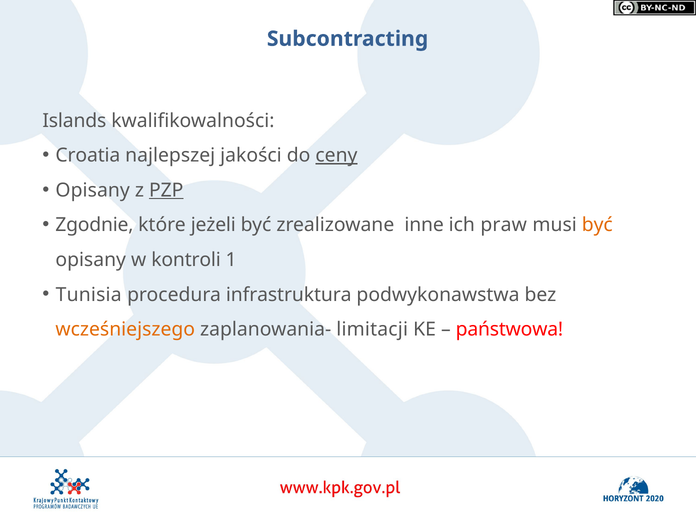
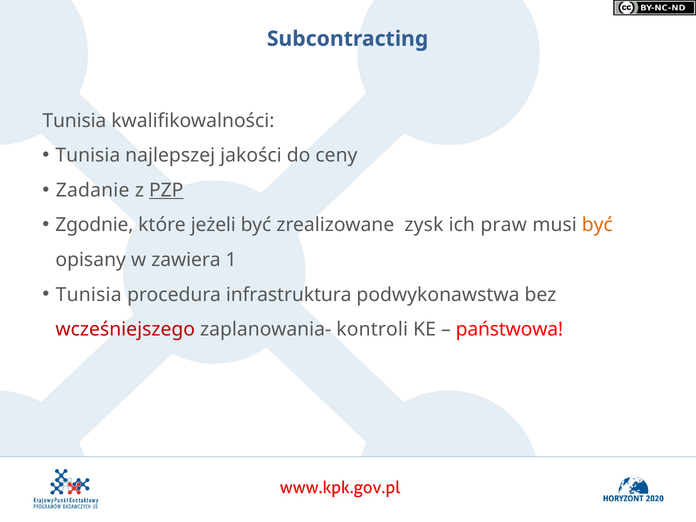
Islands: Islands -> Tunisia (74, 121)
Croatia: Croatia -> Tunisia (88, 155)
ceny underline: present -> none (336, 155)
Opisany: Opisany -> Zadanie (93, 190)
inne: inne -> zysk (424, 225)
kontroli: kontroli -> zawiera (186, 260)
wcześniejszego colour: orange -> red (125, 329)
limitacji: limitacji -> kontroli (372, 329)
